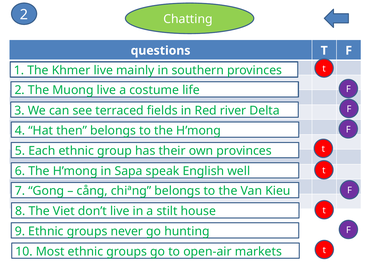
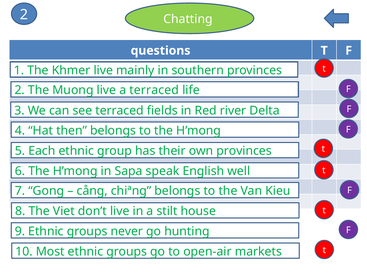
a costume: costume -> terraced (154, 90)
